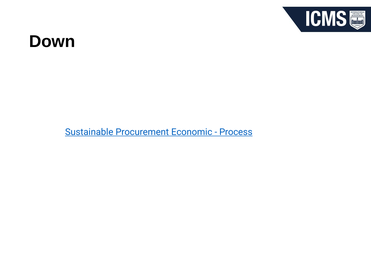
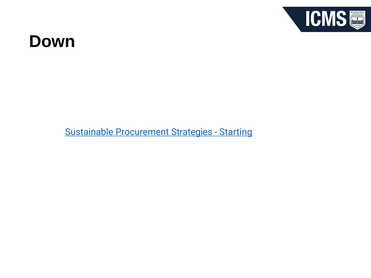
Economic: Economic -> Strategies (192, 132)
Process: Process -> Starting (236, 132)
